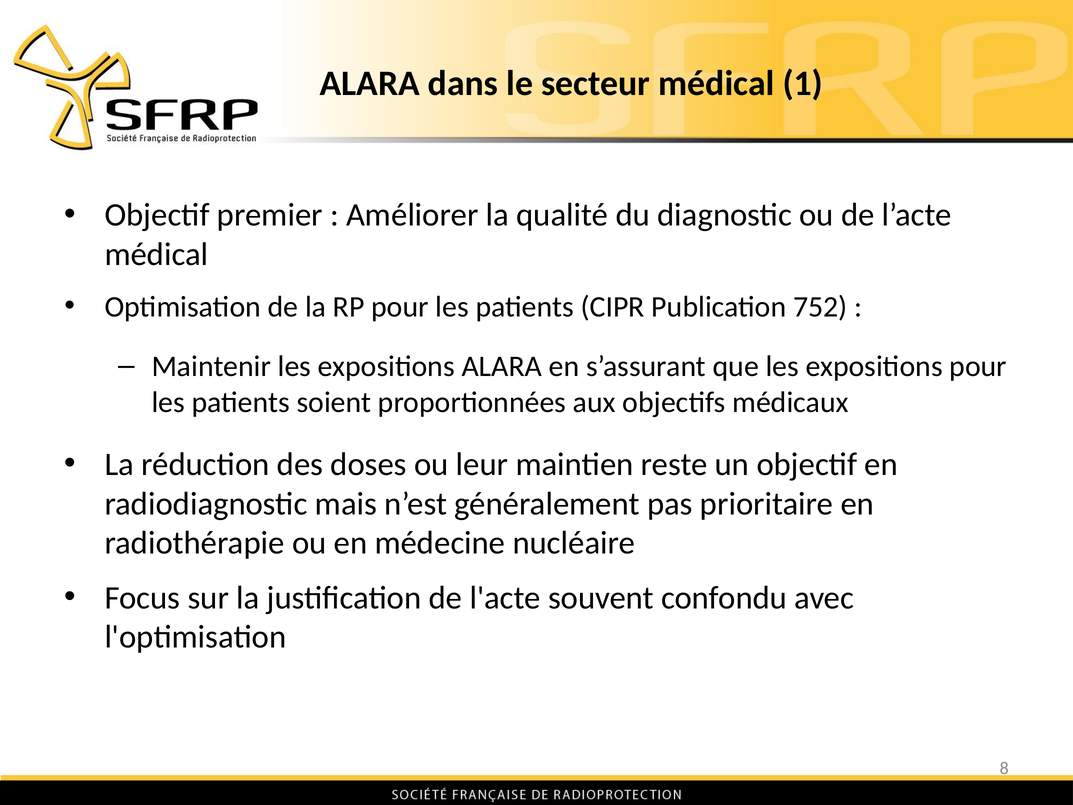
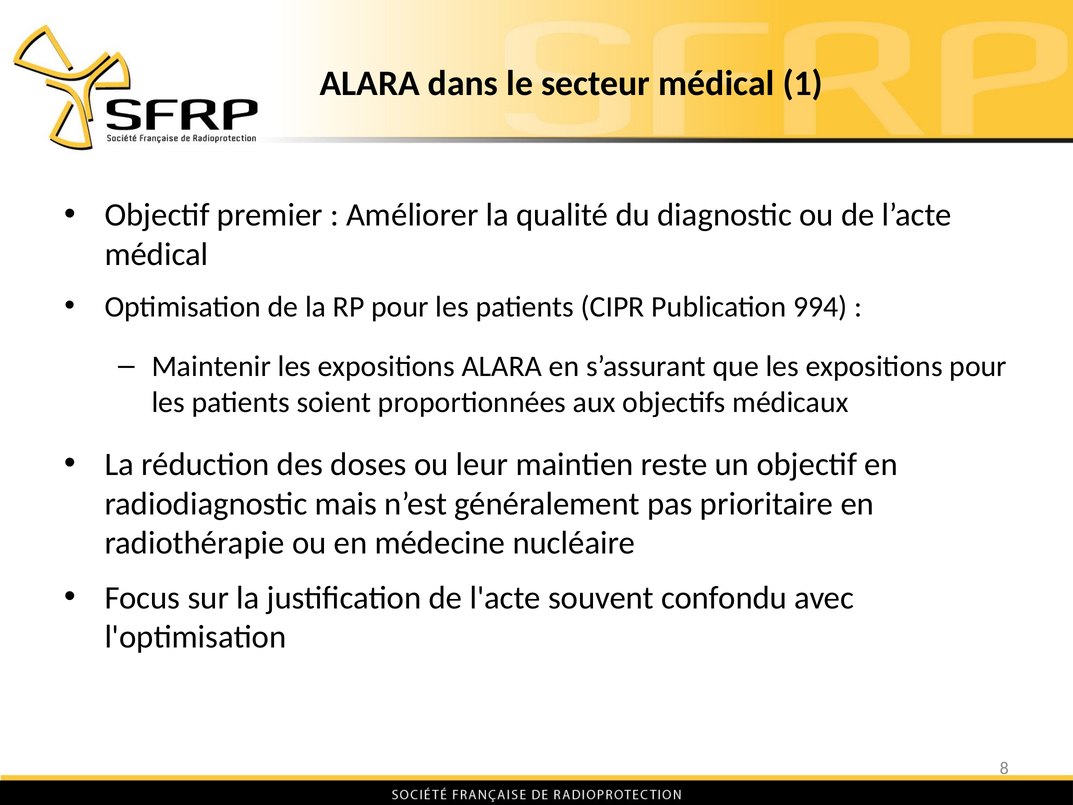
752: 752 -> 994 (820, 307)
